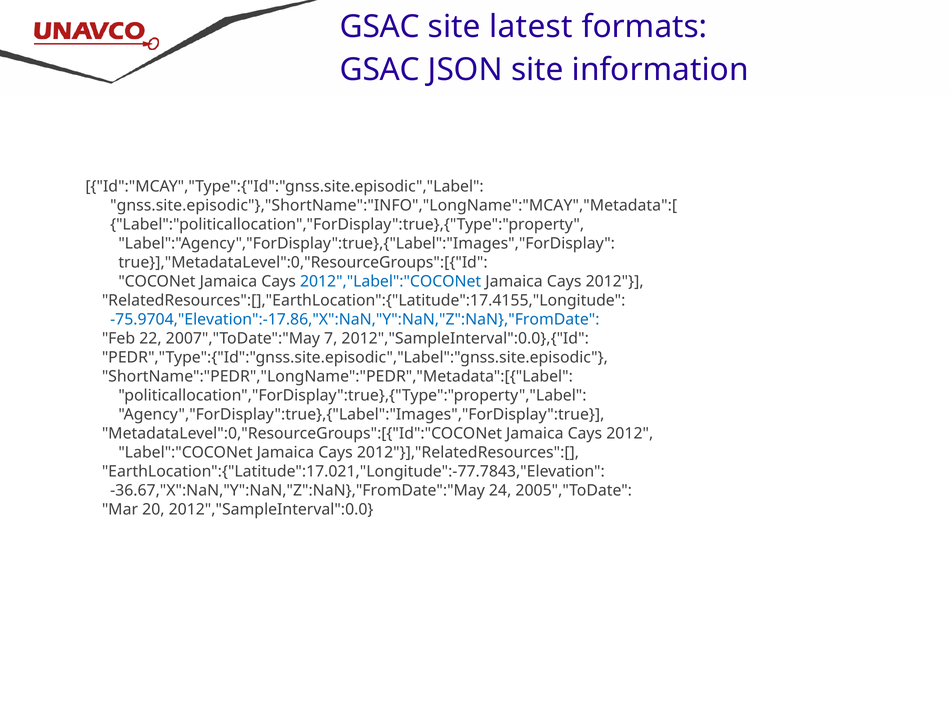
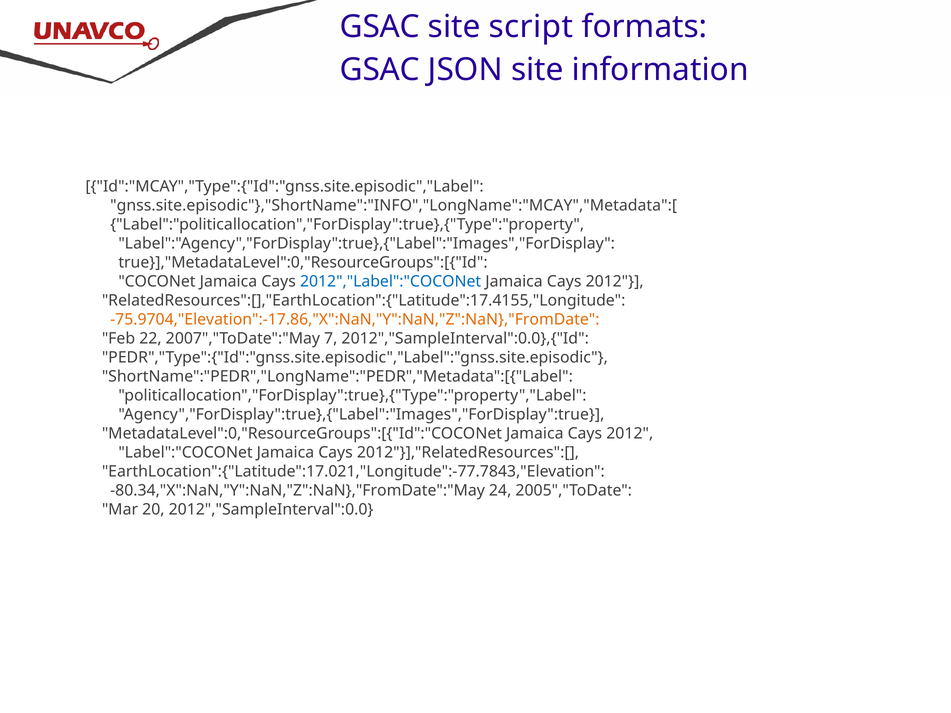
latest: latest -> script (531, 27)
-75.9704,"Elevation":-17.86,"X":NaN,"Y":NaN,"Z":NaN},"FromDate colour: blue -> orange (355, 320)
-36.67,"X":NaN,"Y":NaN,"Z":NaN},"FromDate":"May: -36.67,"X":NaN,"Y":NaN,"Z":NaN},"FromDate":"May -> -80.34,"X":NaN,"Y":NaN,"Z":NaN},"FromDate":"May (298, 491)
